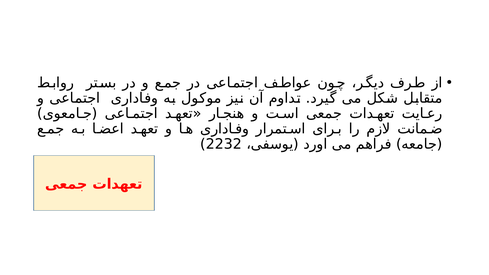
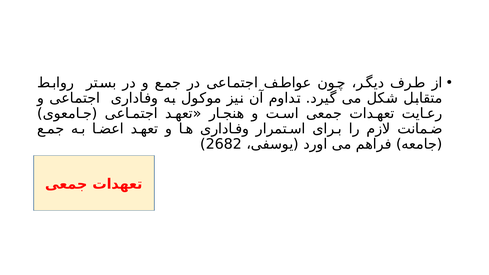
2232: 2232 -> 2682 (224, 144)
